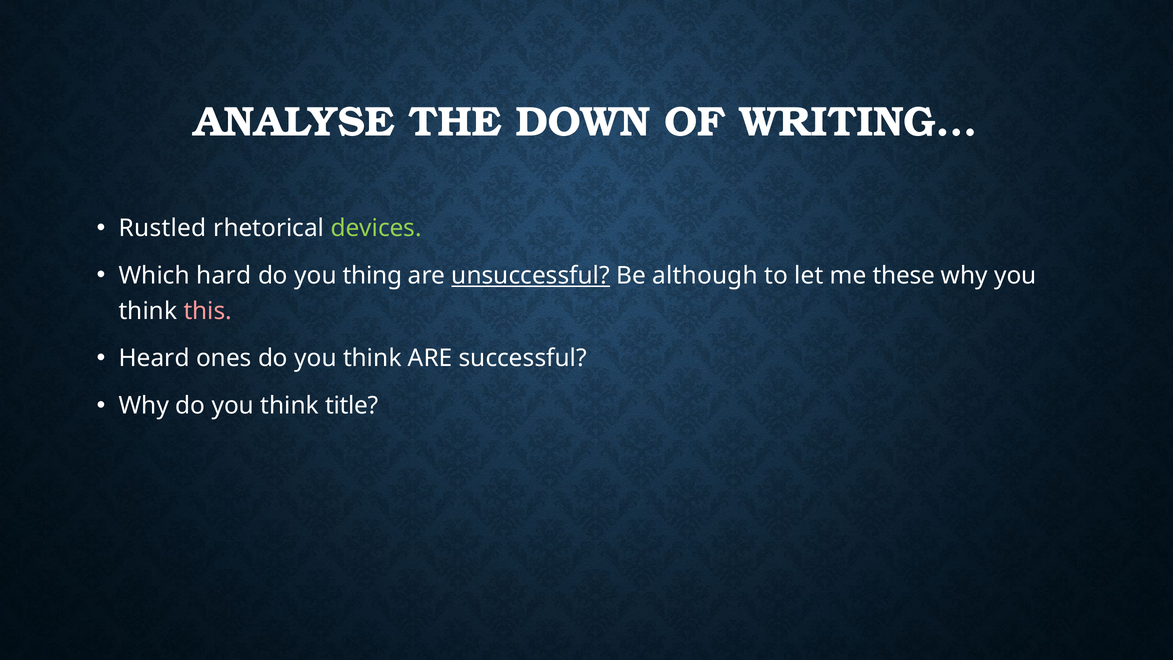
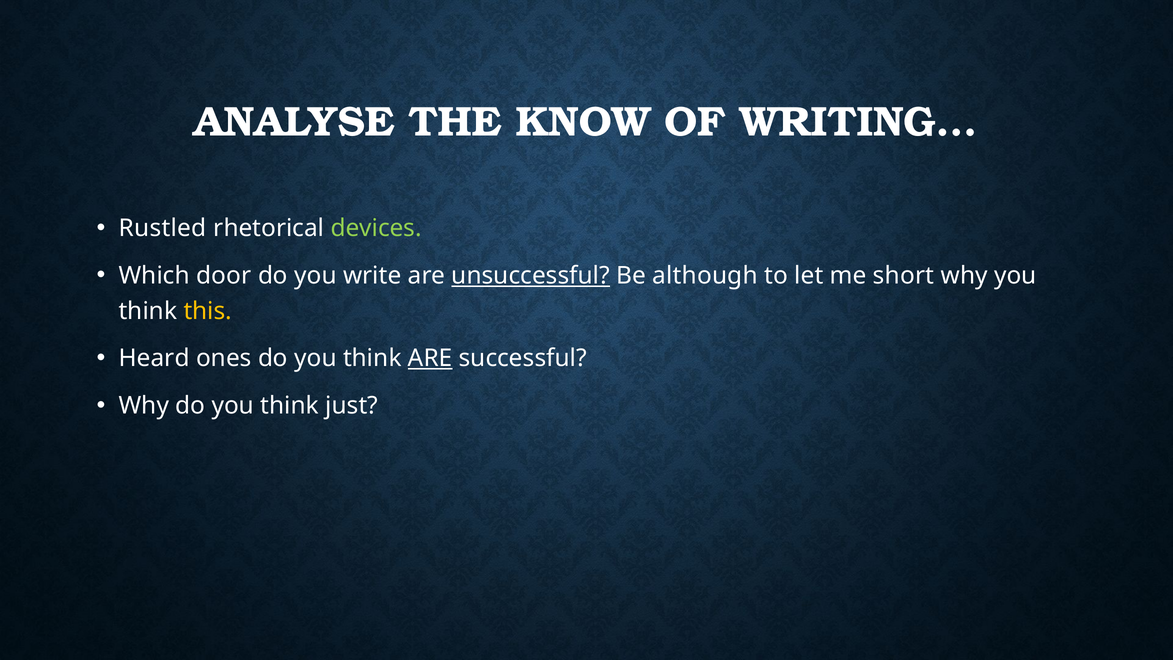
DOWN: DOWN -> KNOW (583, 122)
hard: hard -> door (224, 276)
thing: thing -> write (372, 276)
these: these -> short (904, 276)
this colour: pink -> yellow (208, 311)
ARE underline: none -> present (430, 358)
title: title -> just (352, 406)
